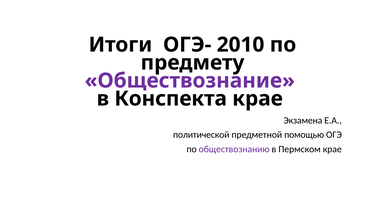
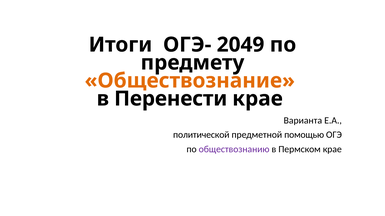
2010: 2010 -> 2049 (241, 45)
Обществознание colour: purple -> orange (190, 81)
Конспекта: Конспекта -> Перенести (171, 99)
Экзамена: Экзамена -> Варианта (303, 121)
